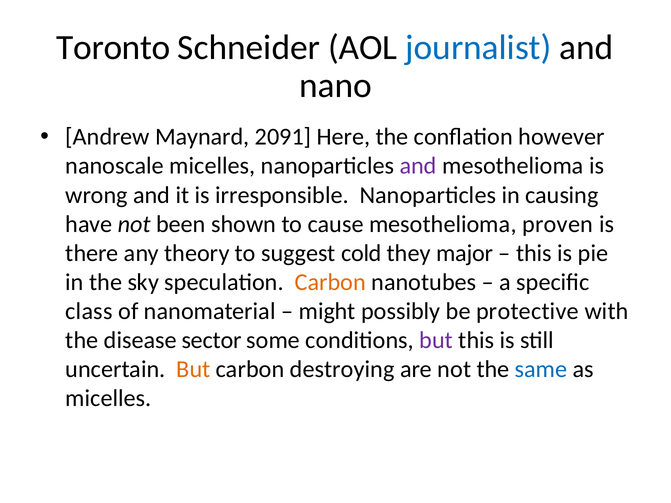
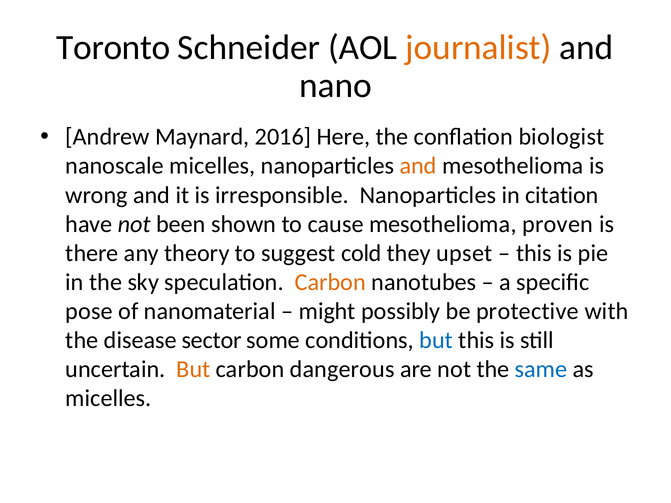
journalist colour: blue -> orange (478, 48)
2091: 2091 -> 2016 (283, 137)
however: however -> biologist (561, 137)
and colour: purple -> orange (418, 166)
causing: causing -> citation (562, 195)
major: major -> upset (464, 253)
class: class -> pose (89, 311)
but colour: purple -> blue (436, 340)
destroying: destroying -> dangerous (342, 369)
